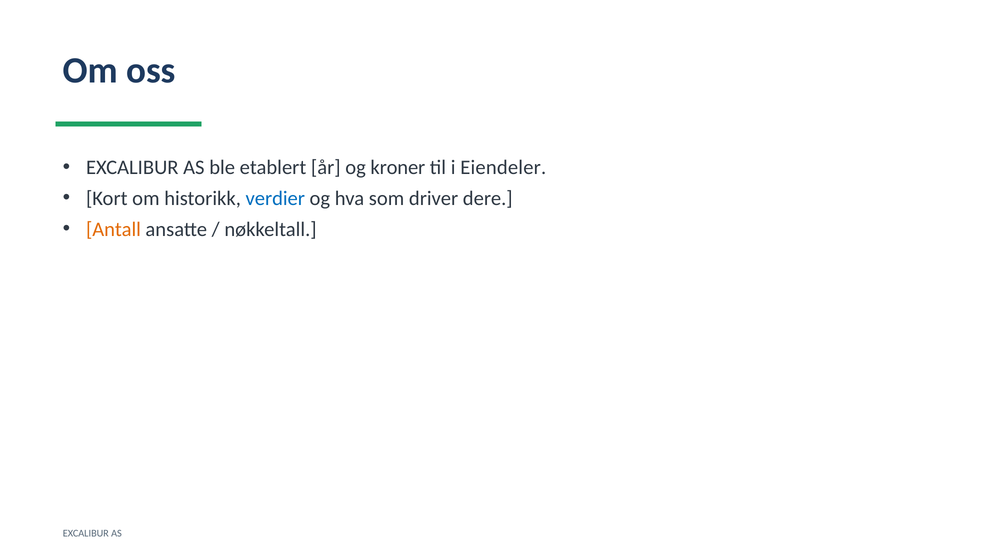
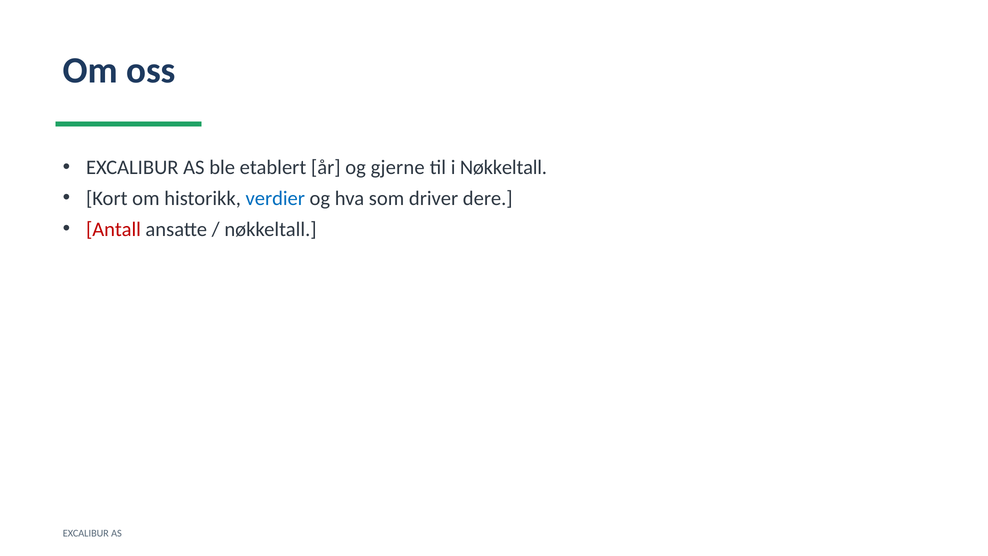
kroner: kroner -> gjerne (398, 167)
i Eiendeler: Eiendeler -> Nøkkeltall (503, 167)
Antall colour: orange -> red (113, 229)
